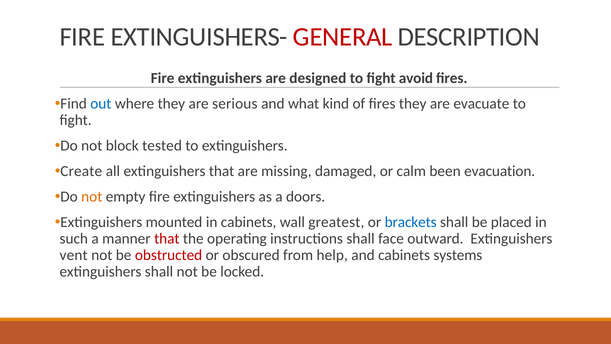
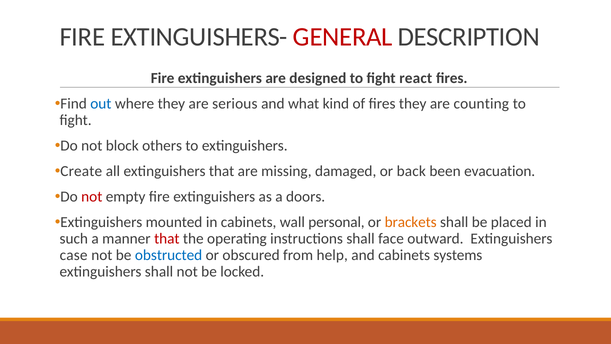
avoid: avoid -> react (416, 78)
evacuate: evacuate -> counting (481, 104)
tested: tested -> others (162, 146)
calm: calm -> back (411, 171)
not colour: orange -> red (92, 196)
greatest: greatest -> personal (336, 222)
brackets colour: blue -> orange (411, 222)
vent: vent -> case (74, 255)
obstructed colour: red -> blue (169, 255)
